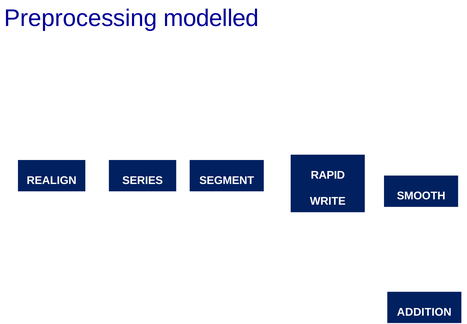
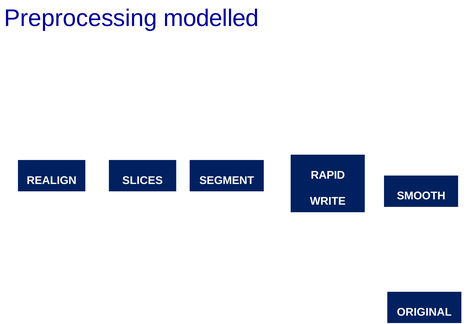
SERIES: SERIES -> SLICES (143, 180)
ADDITION: ADDITION -> ORIGINAL (424, 311)
